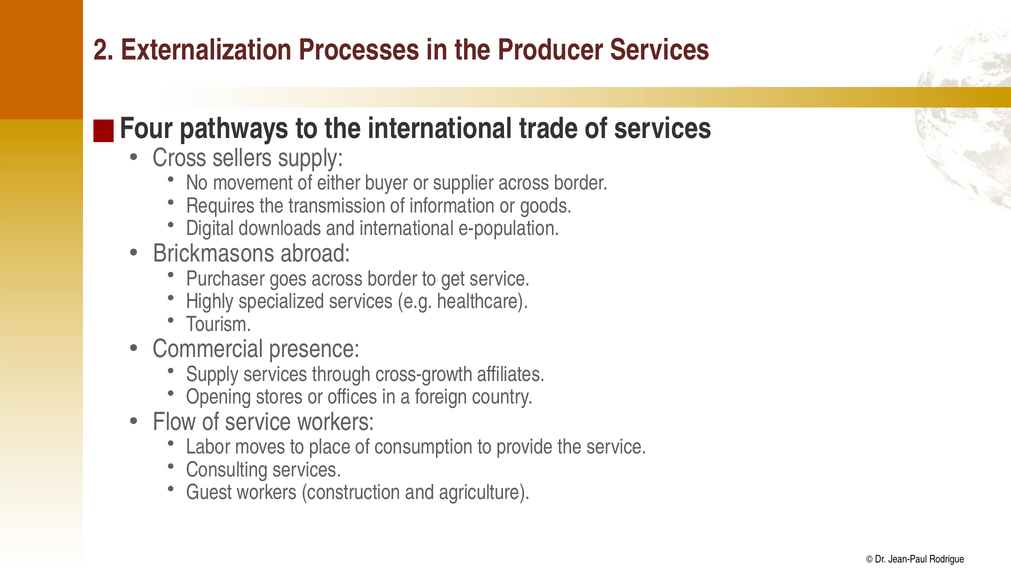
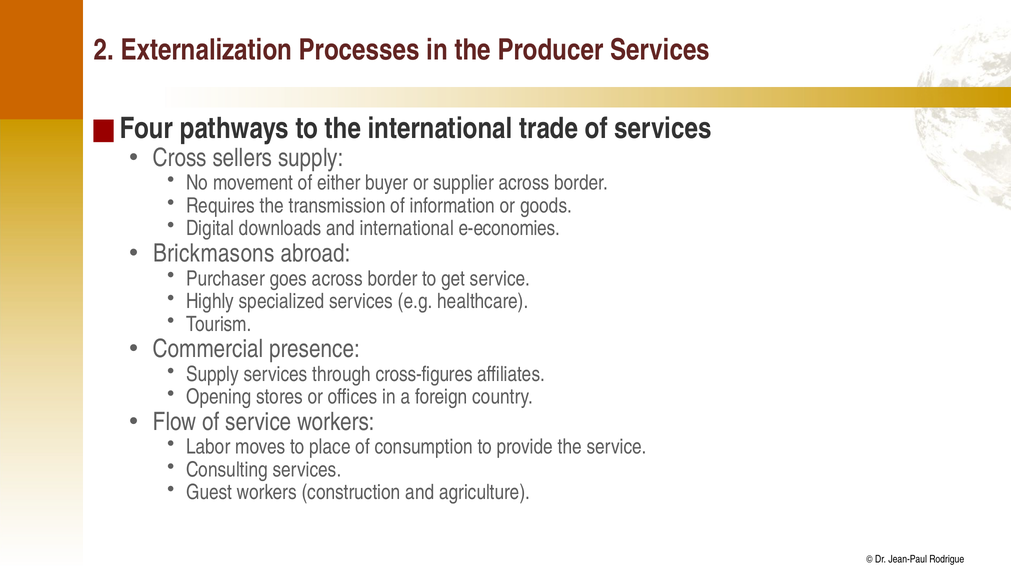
e-population: e-population -> e-economies (509, 228)
cross-growth: cross-growth -> cross-figures (424, 374)
